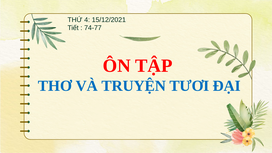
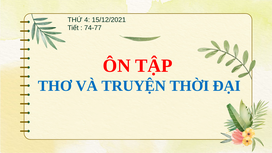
TƯƠI: TƯƠI -> THỜI (189, 86)
